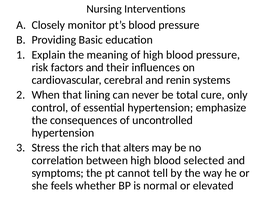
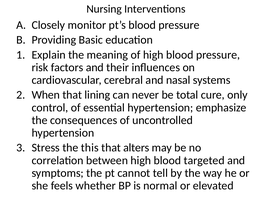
renin: renin -> nasal (178, 80)
rich: rich -> this (90, 148)
selected: selected -> targeted (204, 160)
